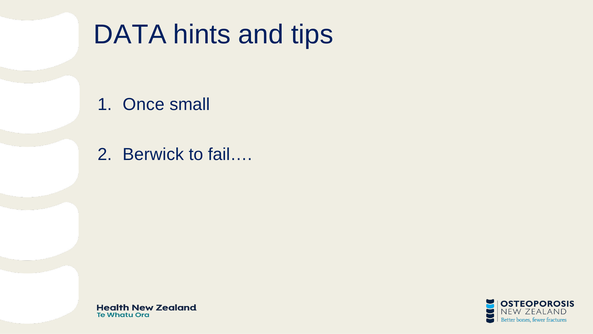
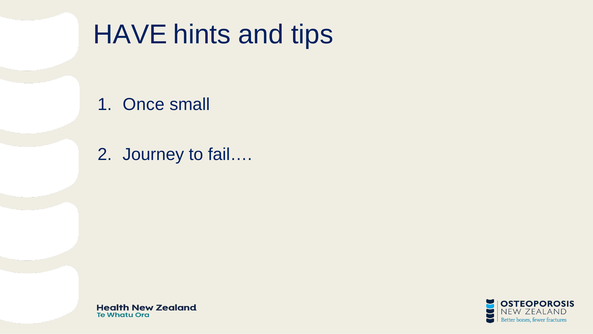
DATA: DATA -> HAVE (130, 35)
Berwick: Berwick -> Journey (153, 154)
